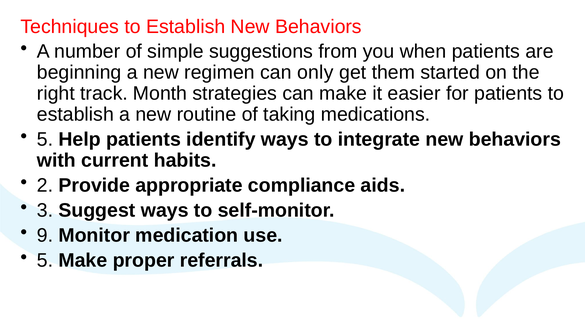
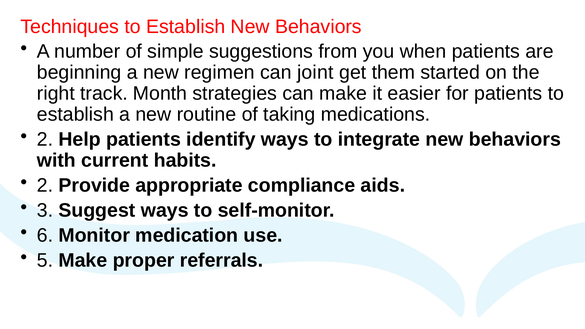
only: only -> joint (315, 72)
5: 5 -> 2 (45, 139)
9: 9 -> 6 (45, 235)
